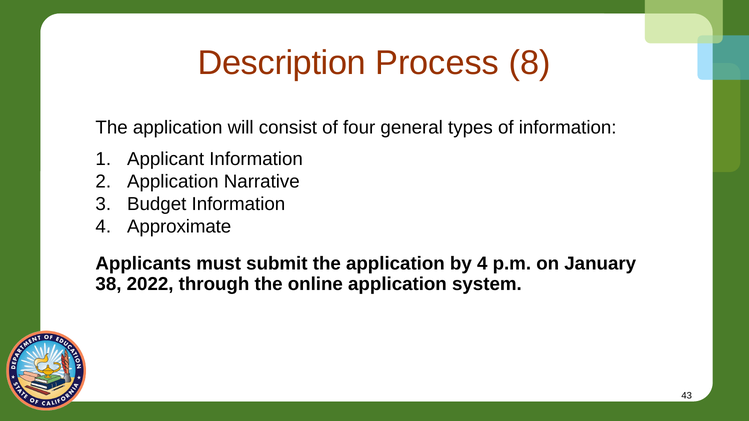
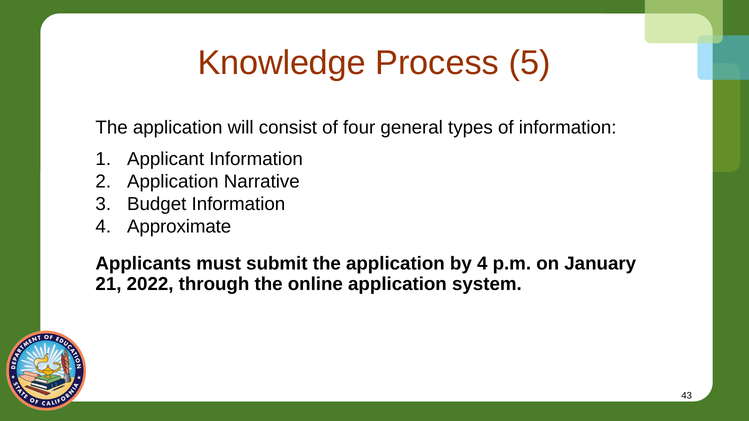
Description: Description -> Knowledge (282, 63)
8: 8 -> 5 (530, 63)
38: 38 -> 21 (108, 284)
